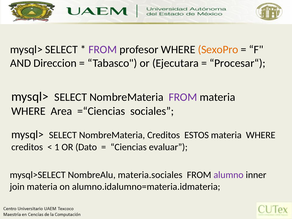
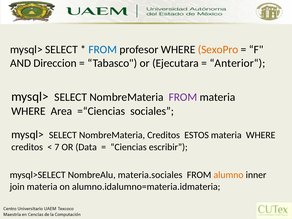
FROM colour: purple -> blue (103, 50)
Procesar“: Procesar“ -> Anterior“ (238, 63)
1: 1 -> 7 (57, 147)
Dato: Dato -> Data (86, 147)
evaluar: evaluar -> escribir (168, 147)
alumno colour: purple -> orange (229, 175)
